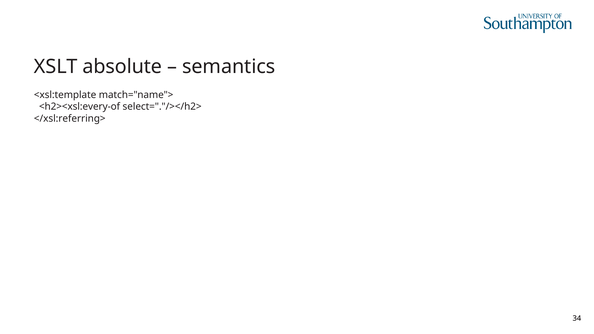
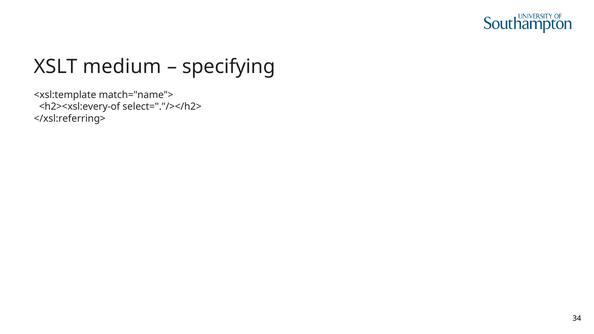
absolute: absolute -> medium (122, 67)
semantics: semantics -> specifying (229, 67)
